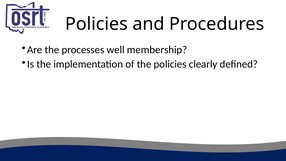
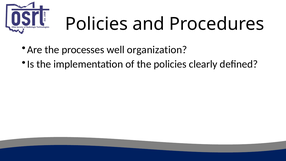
membership: membership -> organization (157, 50)
